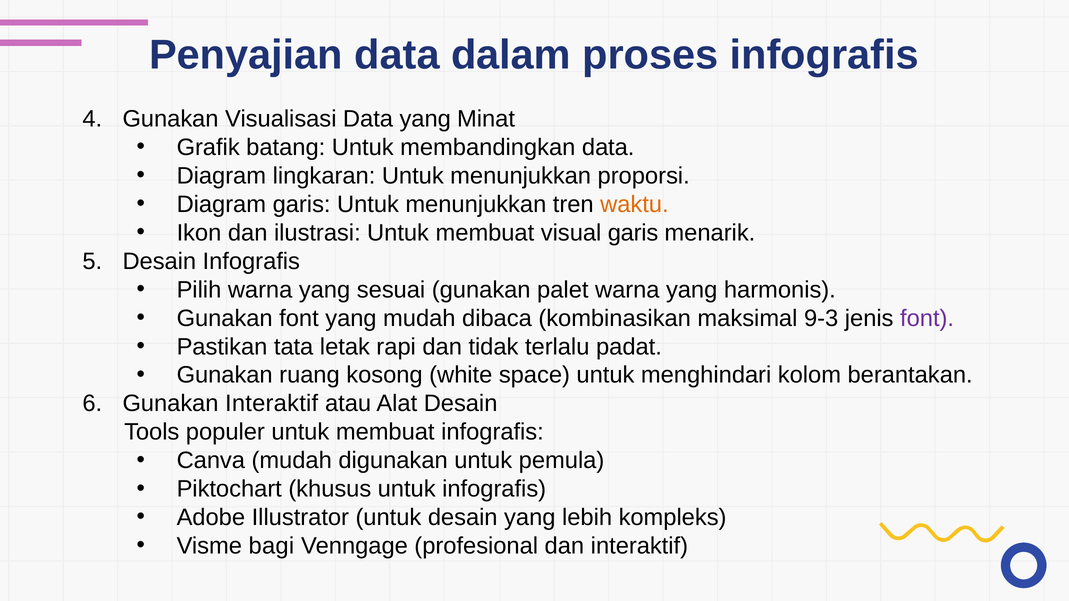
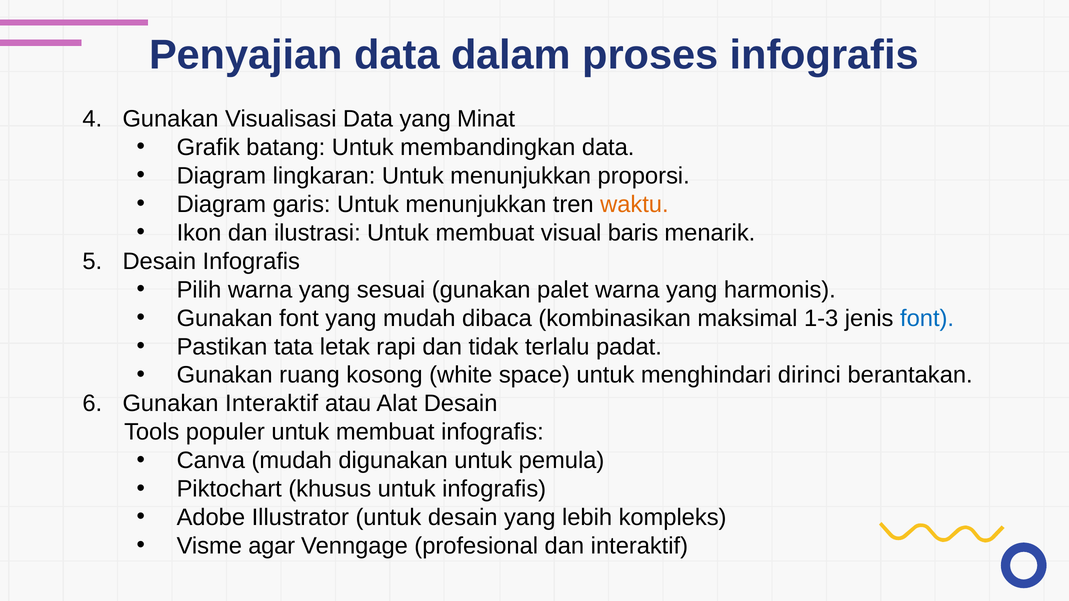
visual garis: garis -> baris (633, 233)
9-3: 9-3 -> 1-3 (821, 318)
font colour: purple -> blue (927, 318)
kolom: kolom -> dirinci (809, 375)
bagi: bagi -> agar (272, 546)
